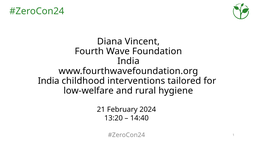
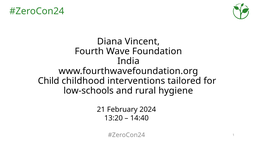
India: India -> Child (49, 81)
low-welfare: low-welfare -> low-schools (89, 91)
